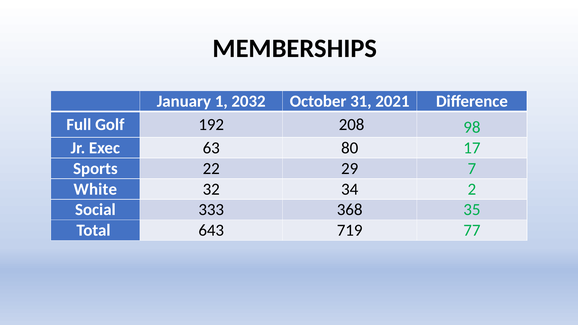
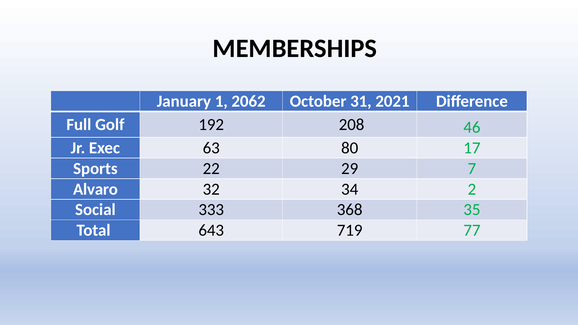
2032: 2032 -> 2062 (249, 101)
98: 98 -> 46 (472, 127)
White: White -> Alvaro (95, 189)
